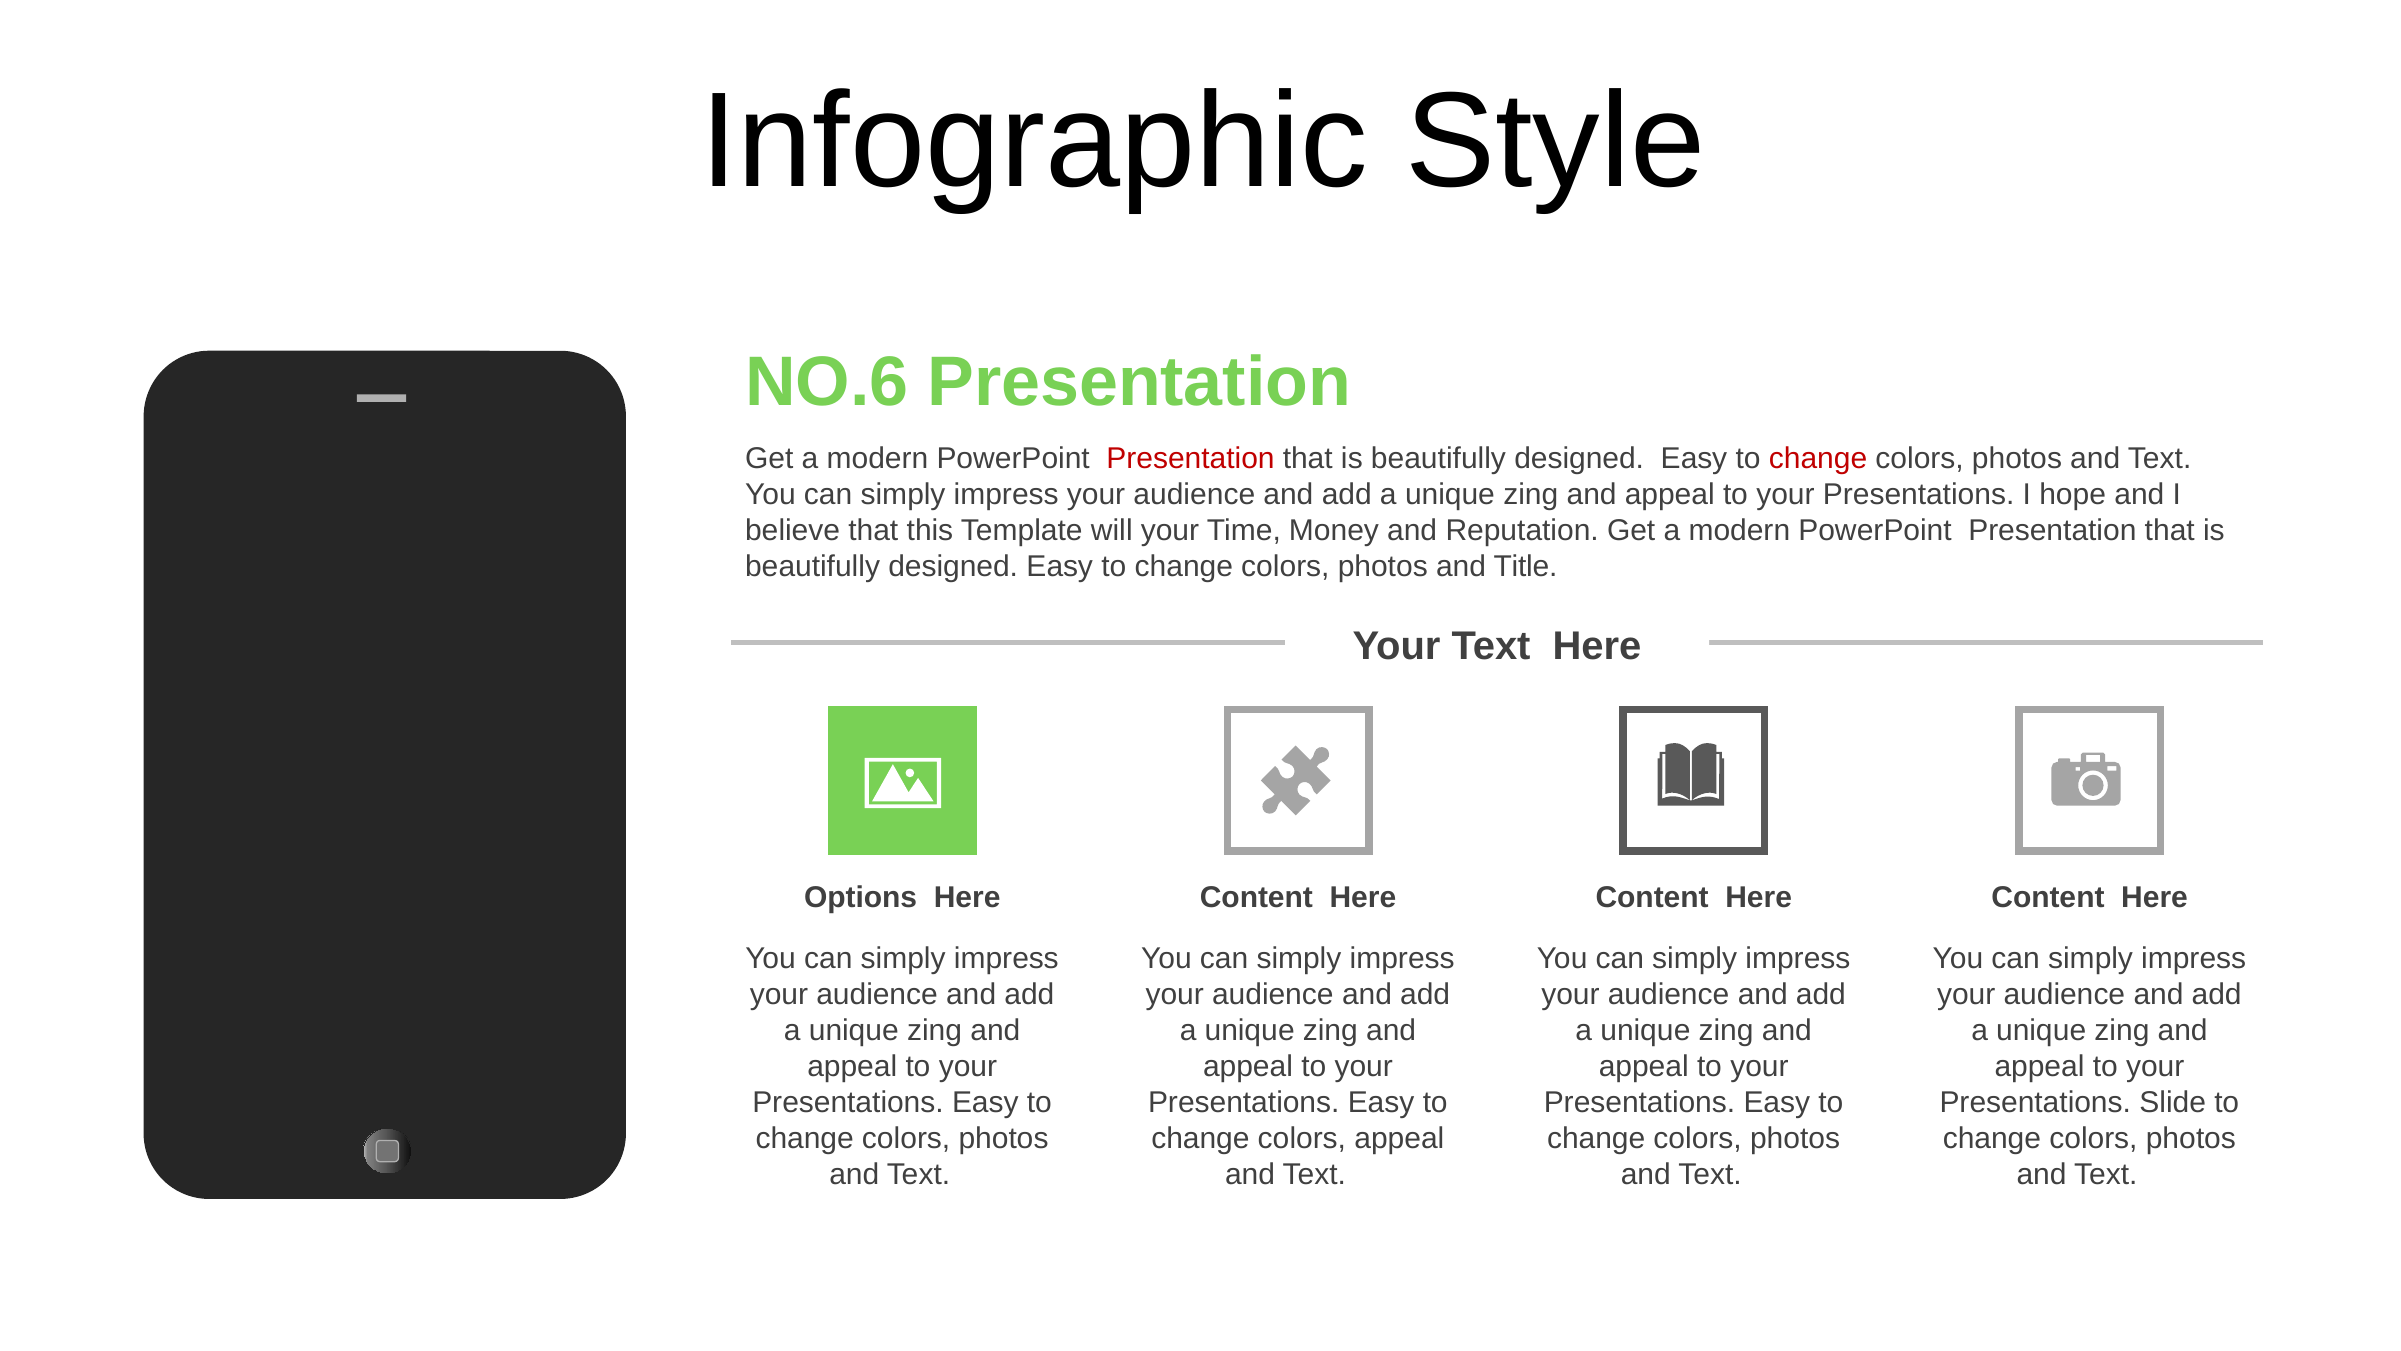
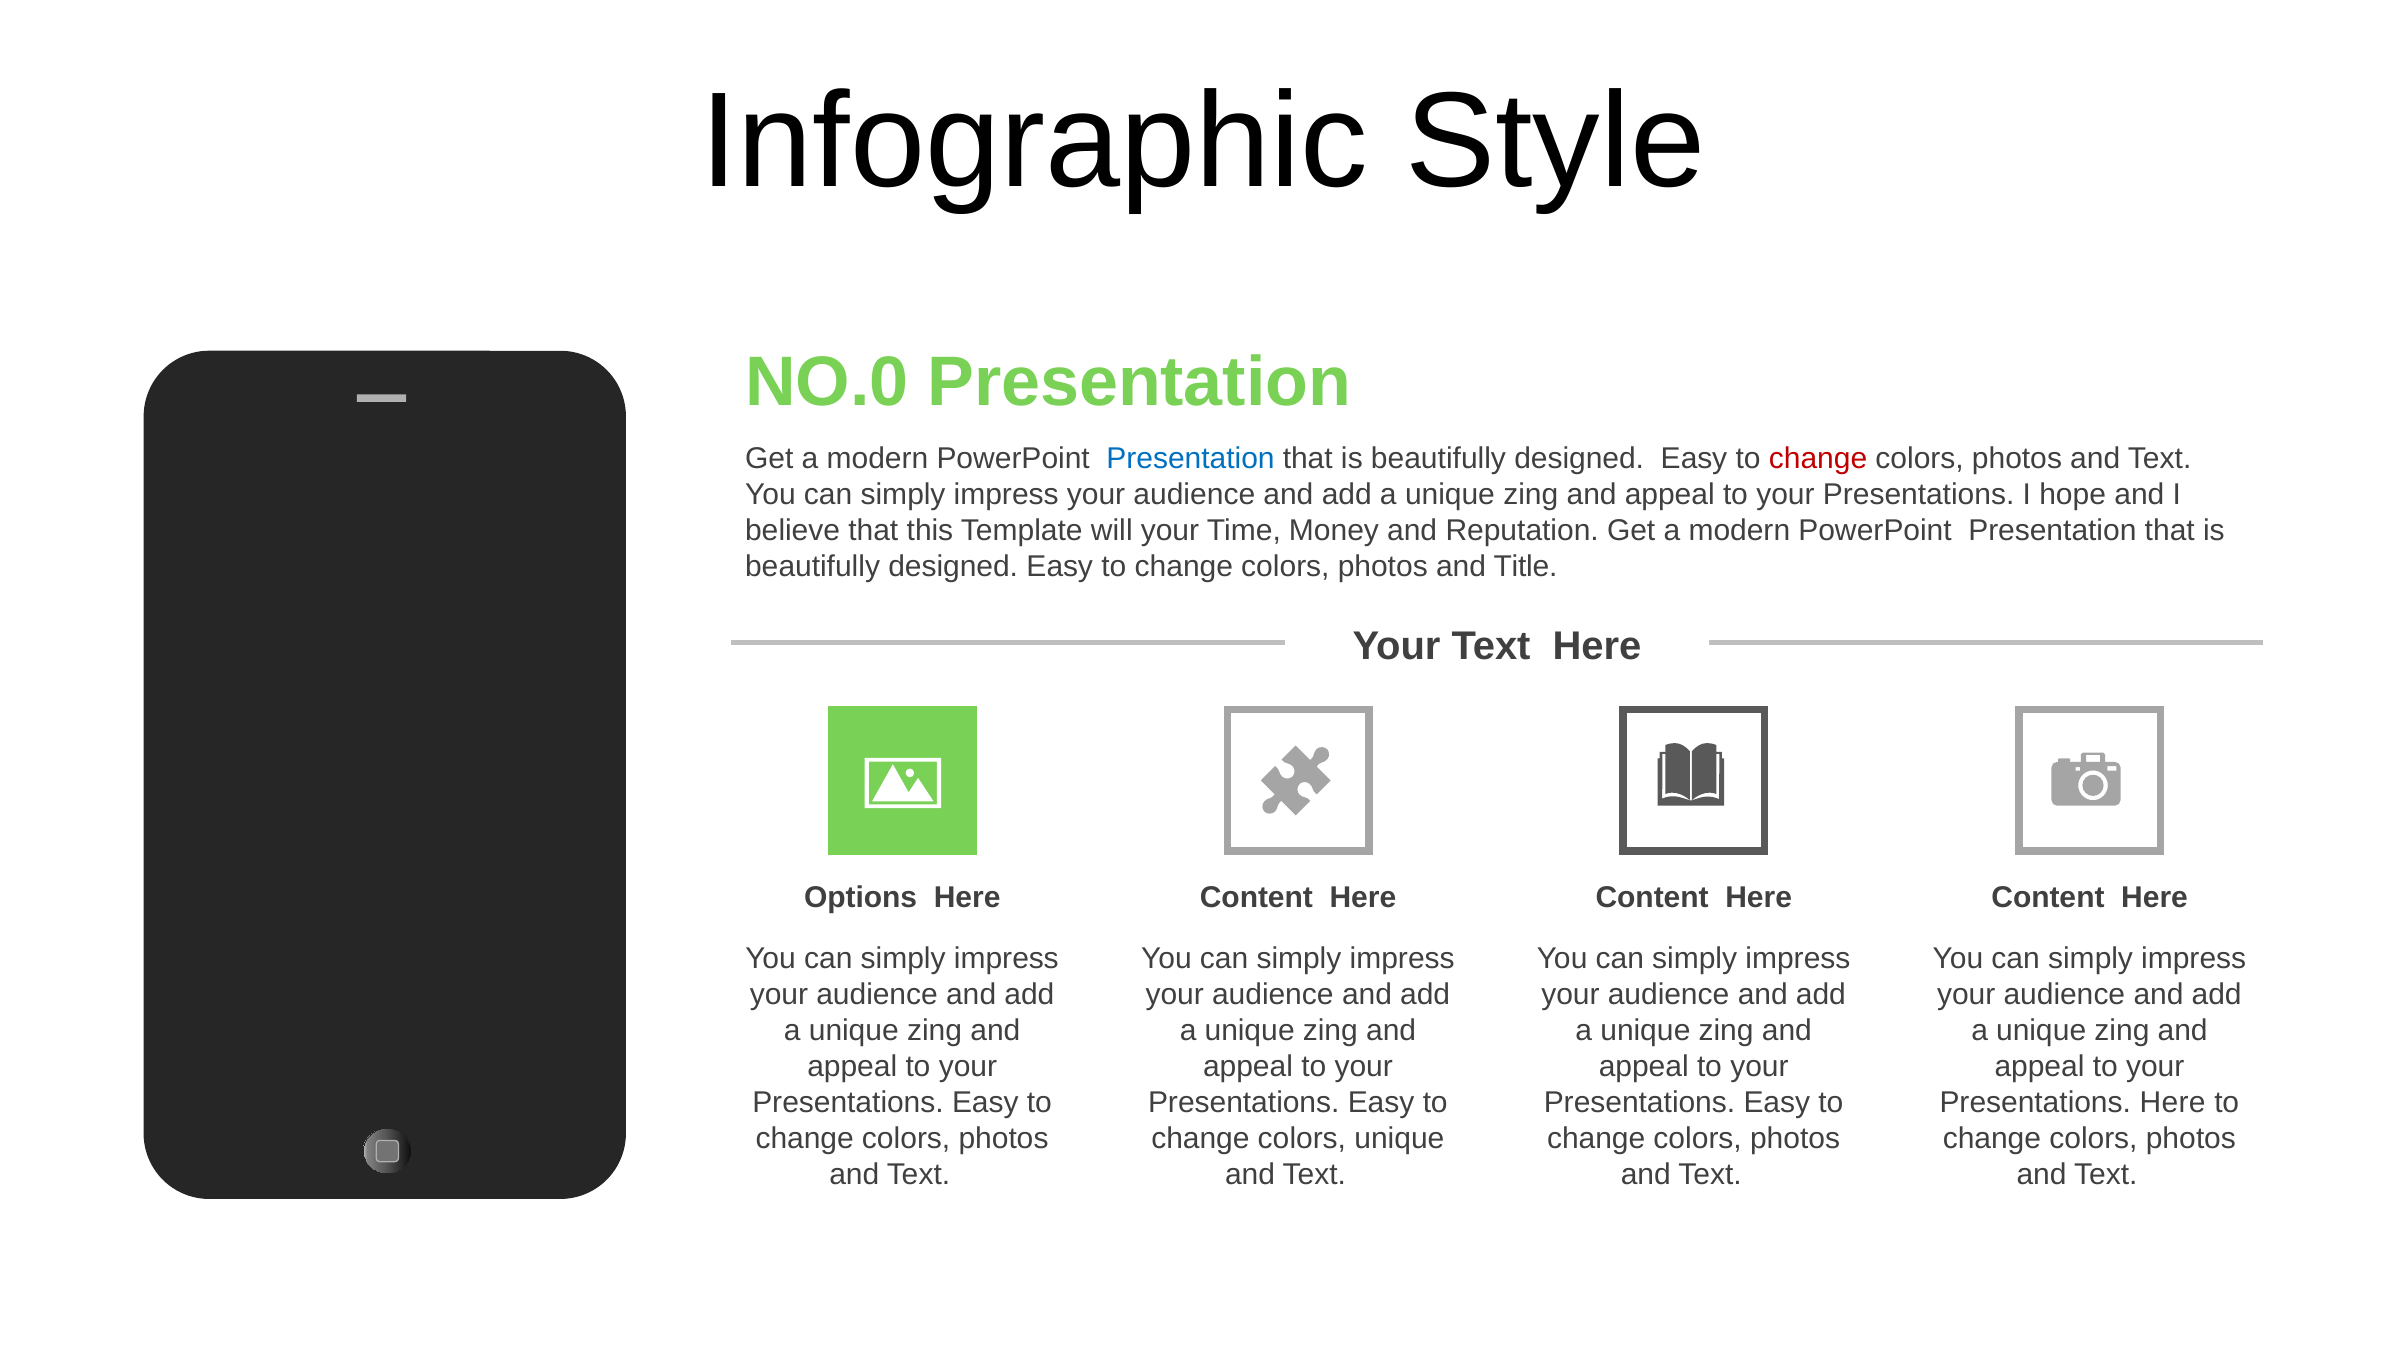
NO.6: NO.6 -> NO.0 (827, 382)
Presentation colour: red -> blue (1191, 458)
Presentations Slide: Slide -> Here (2173, 1102)
colors appeal: appeal -> unique (1399, 1138)
